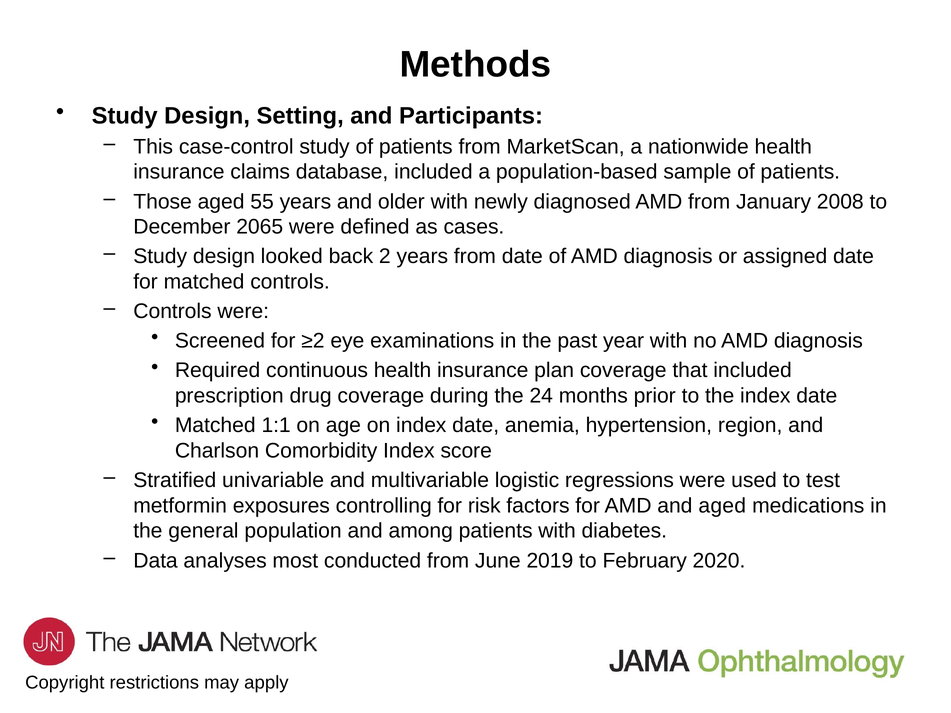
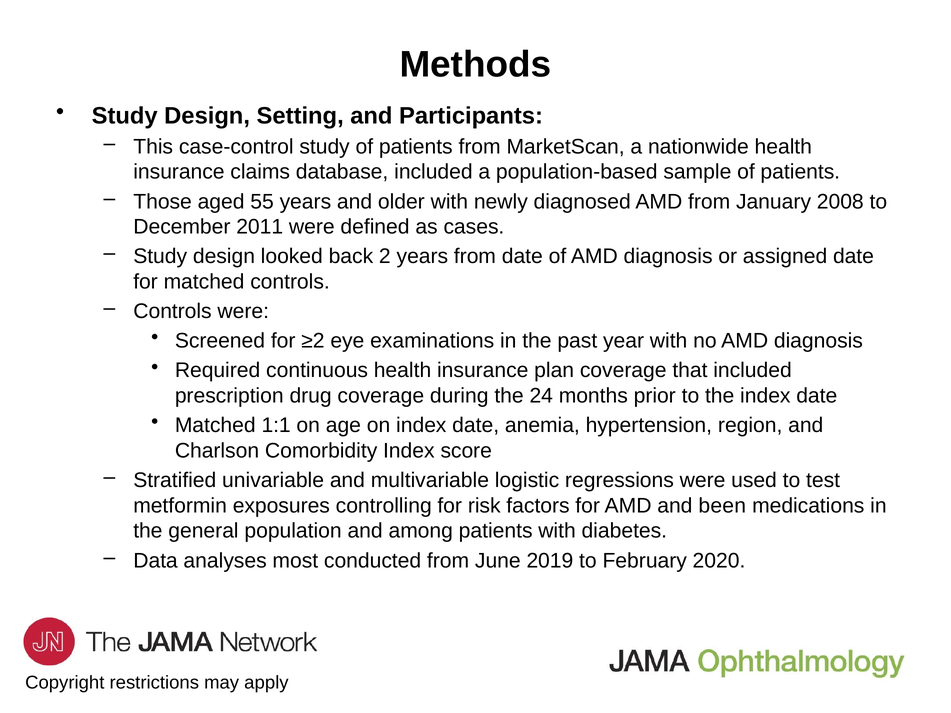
2065: 2065 -> 2011 (260, 227)
and aged: aged -> been (722, 506)
